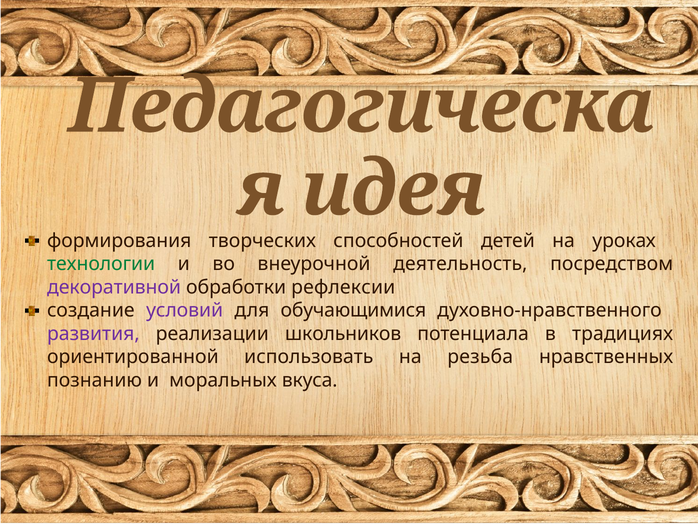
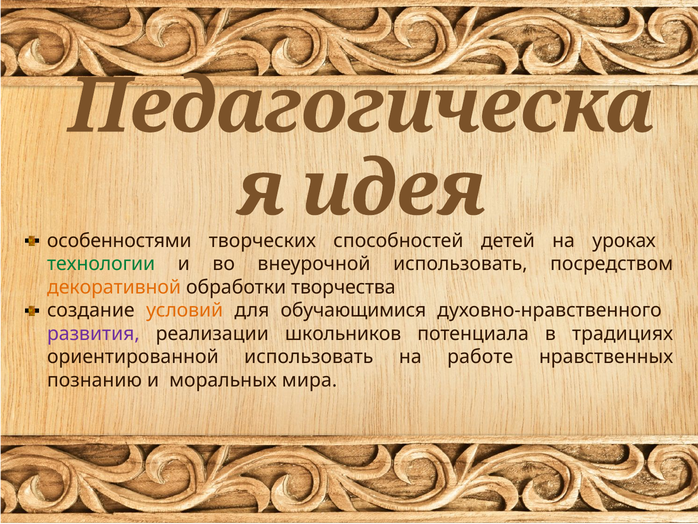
формирования: формирования -> особенностями (119, 240)
внеурочной деятельность: деятельность -> использовать (460, 264)
декоративной colour: purple -> orange (114, 287)
рефлексии: рефлексии -> творчества (343, 287)
условий colour: purple -> orange (185, 310)
резьба: резьба -> работе (480, 357)
вкуса: вкуса -> мира (310, 380)
